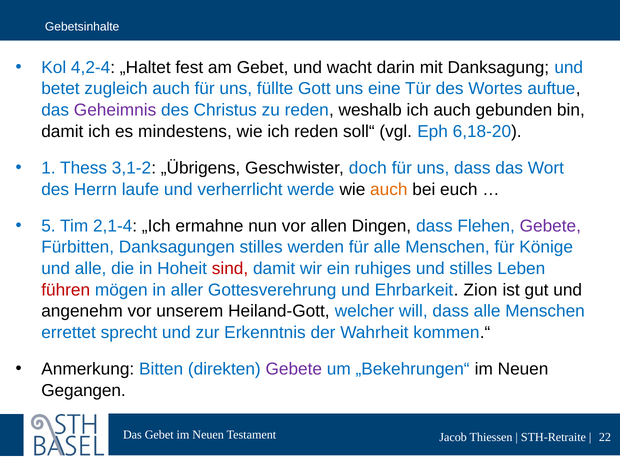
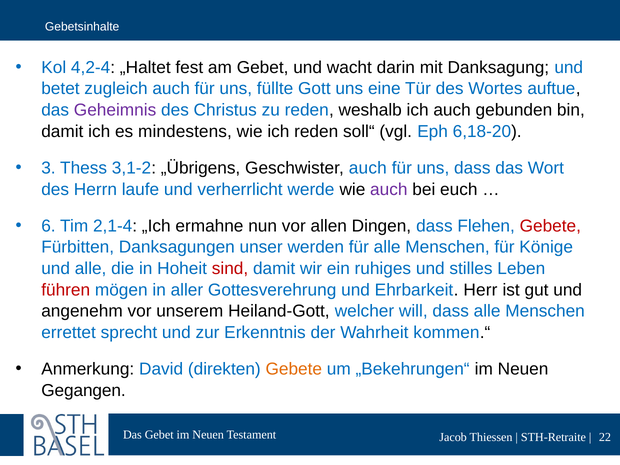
1: 1 -> 3 (48, 168)
Geschwister doch: doch -> auch (368, 168)
auch colour: orange -> purple (389, 189)
5: 5 -> 6 (48, 226)
Gebete colour: purple -> red (550, 226)
Danksagungen stilles: stilles -> unser (261, 247)
Zion: Zion -> Herr (480, 290)
Bitten: Bitten -> David (161, 369)
Gebete colour: purple -> orange (294, 369)
